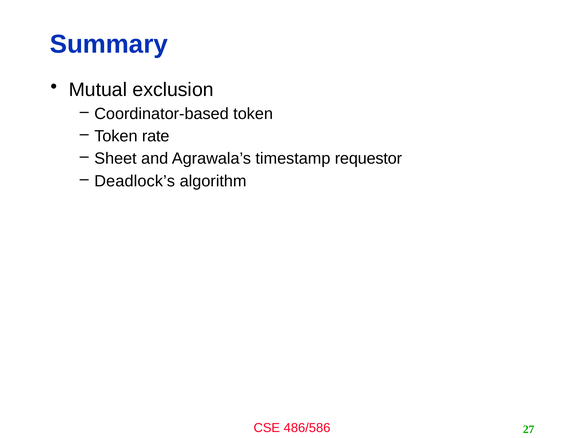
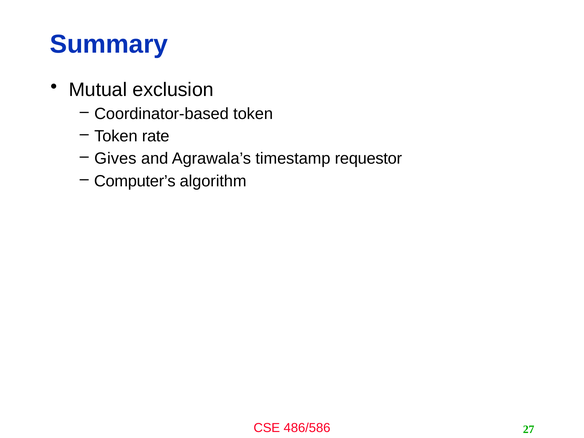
Sheet: Sheet -> Gives (115, 159)
Deadlock’s: Deadlock’s -> Computer’s (135, 181)
